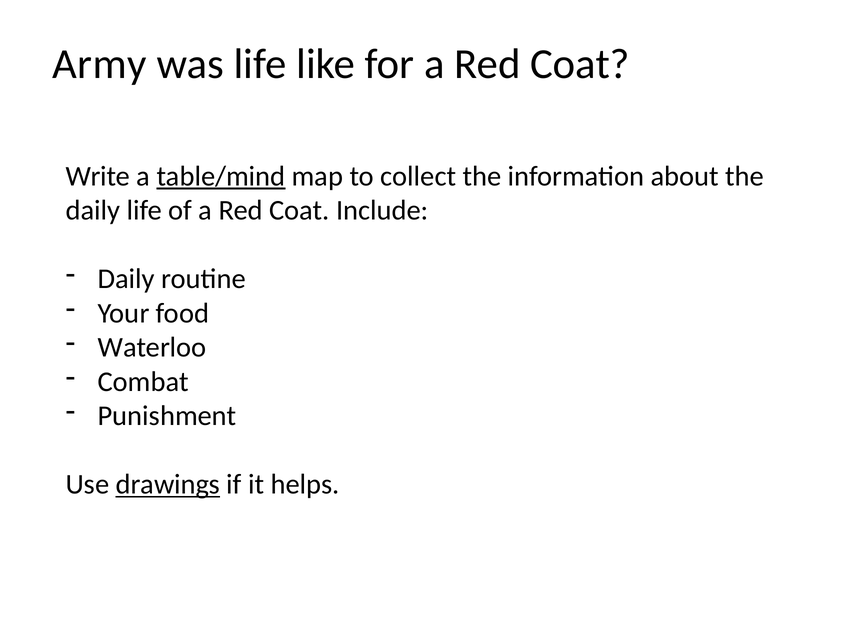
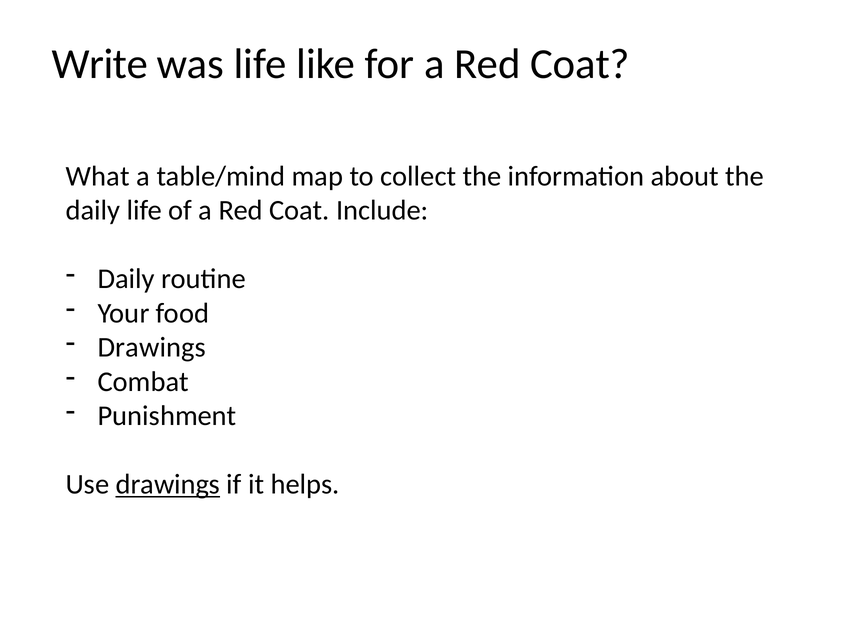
Army: Army -> Write (100, 64)
Write: Write -> What (98, 176)
table/mind underline: present -> none (221, 176)
Waterloo: Waterloo -> Drawings (152, 348)
